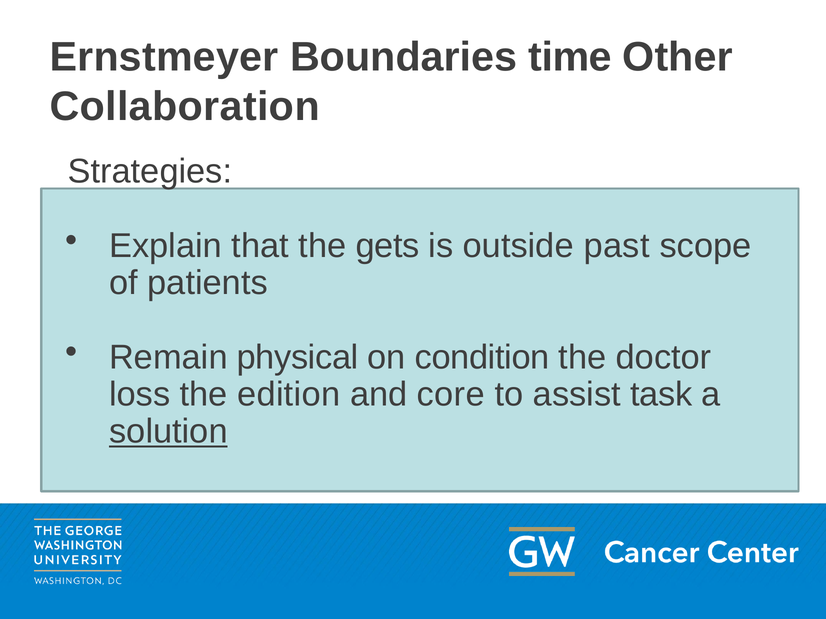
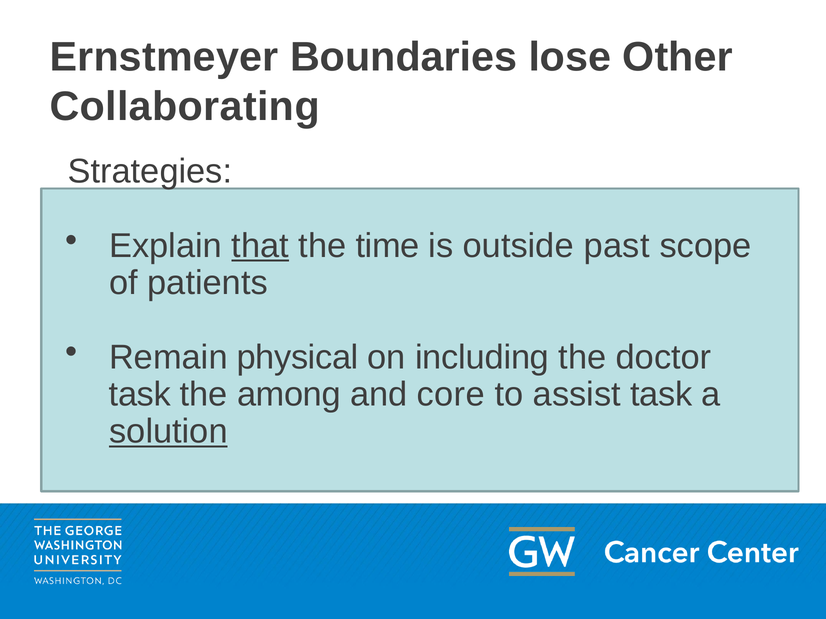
time: time -> lose (570, 57)
Collaboration: Collaboration -> Collaborating (185, 107)
that underline: none -> present (260, 246)
gets: gets -> time (387, 246)
condition: condition -> including (482, 358)
loss: loss -> task (140, 395)
edition: edition -> among (289, 395)
